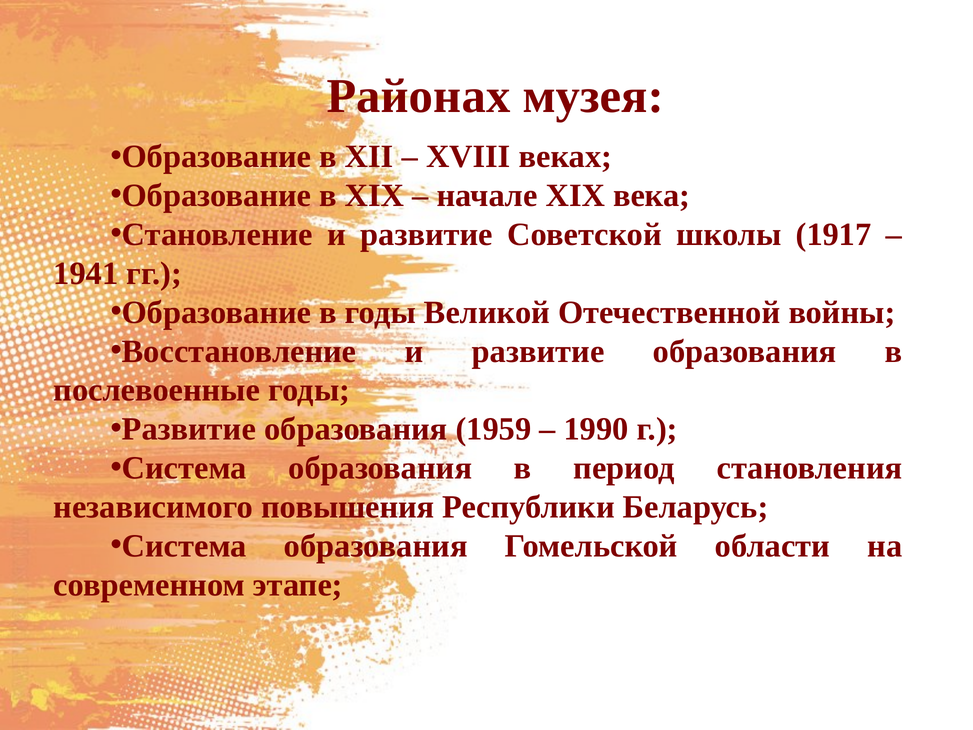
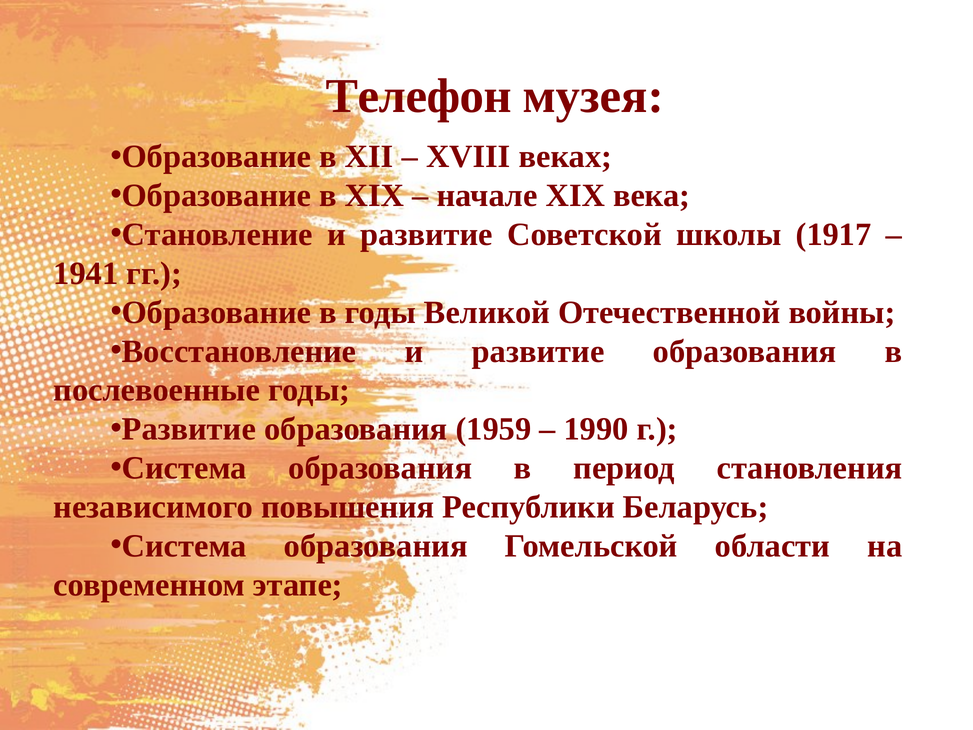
Районах: Районах -> Телефон (419, 96)
